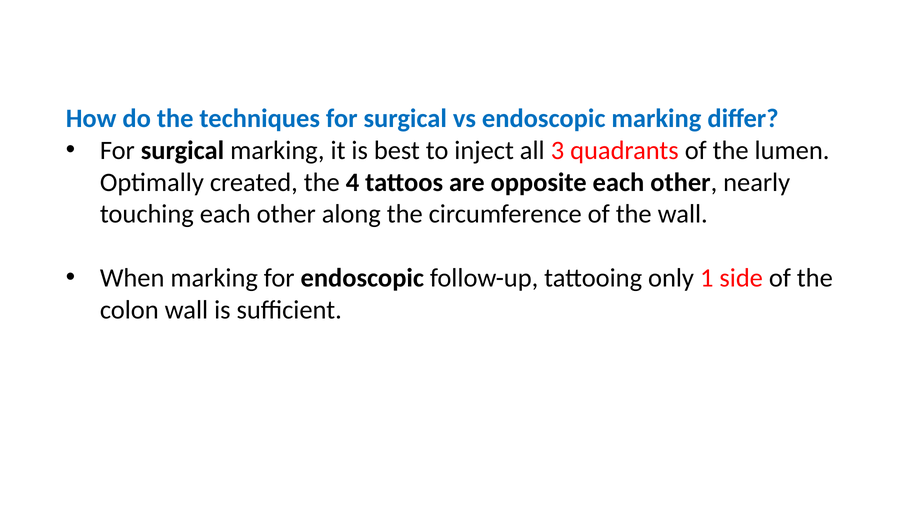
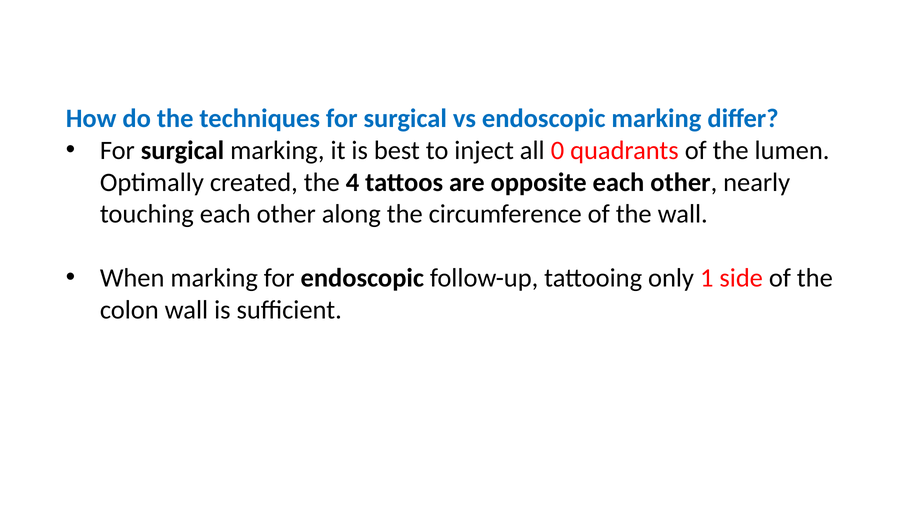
3: 3 -> 0 (558, 150)
